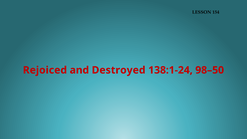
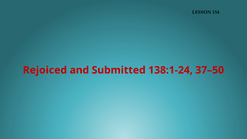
Destroyed: Destroyed -> Submitted (119, 70)
98–50: 98–50 -> 37–50 (210, 70)
